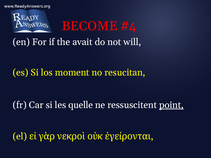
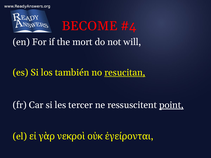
avait: avait -> mort (82, 42)
moment: moment -> también (72, 73)
resucitan underline: none -> present (125, 73)
quelle: quelle -> tercer (81, 105)
